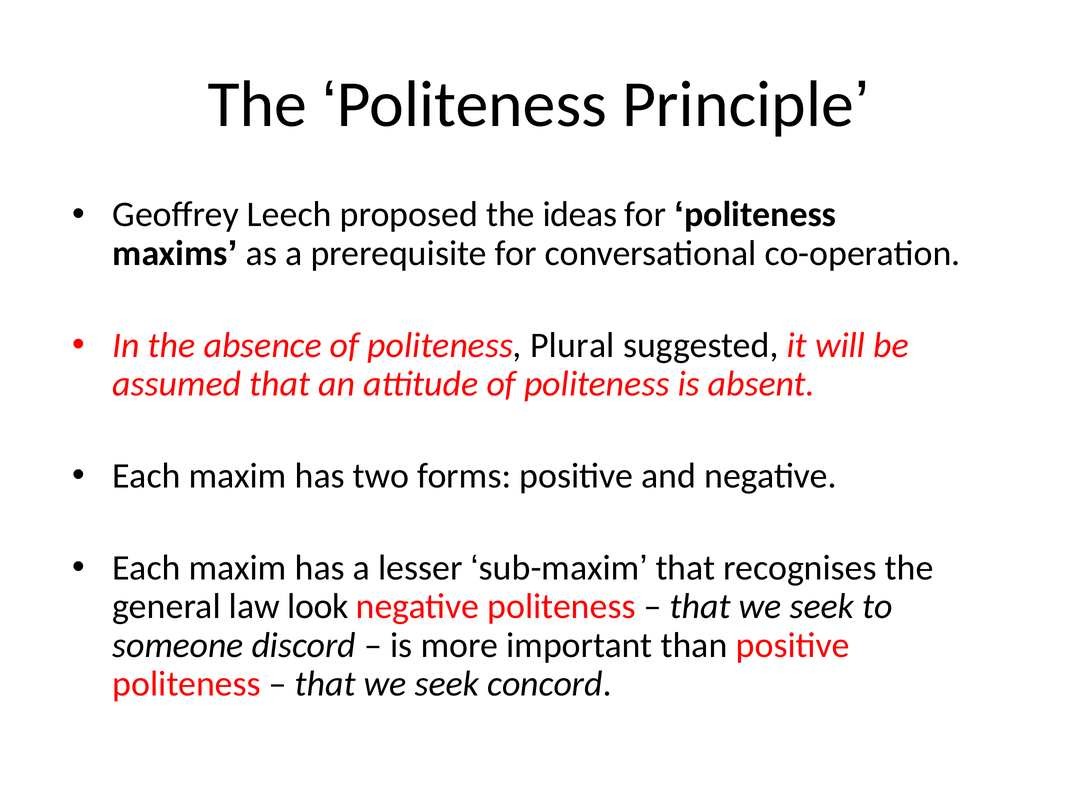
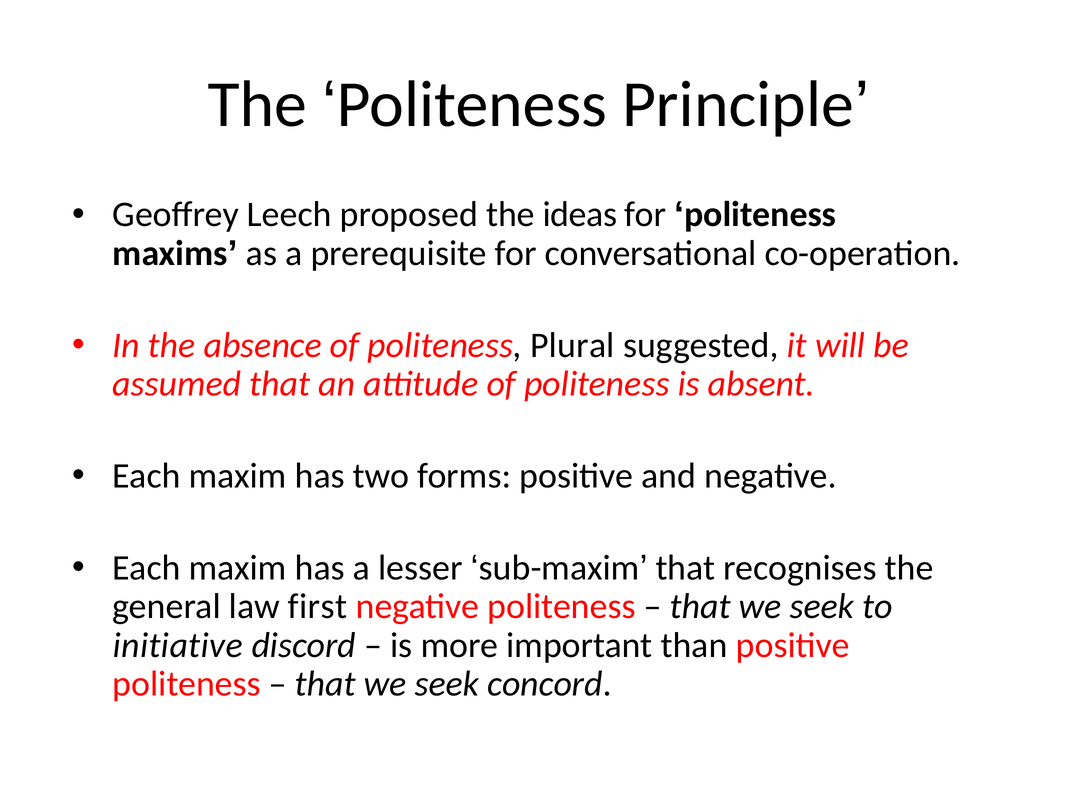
look: look -> first (317, 606)
someone: someone -> initiative (178, 645)
